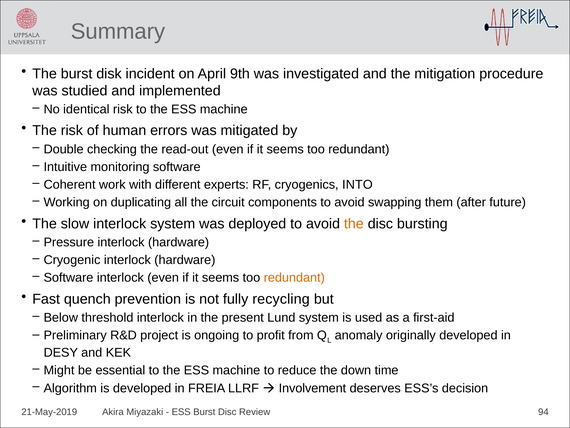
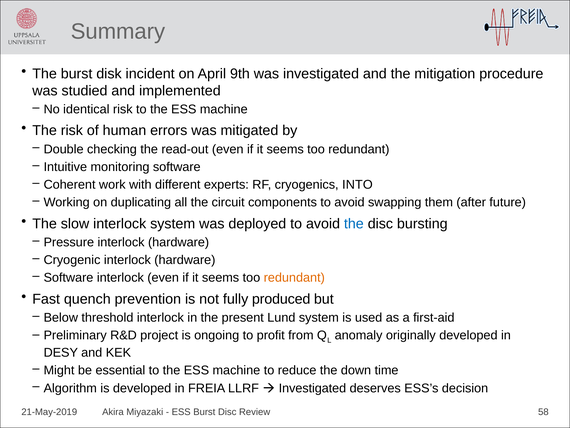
the colour: orange -> blue (354, 223)
recycling: recycling -> produced (281, 299)
Involvement: Involvement -> Investigated (312, 388)
94: 94 -> 58 (543, 411)
